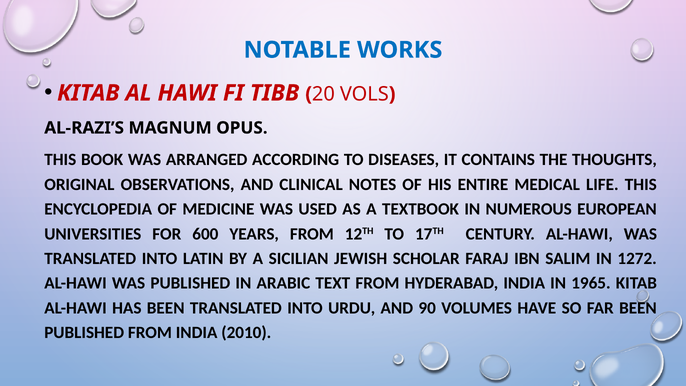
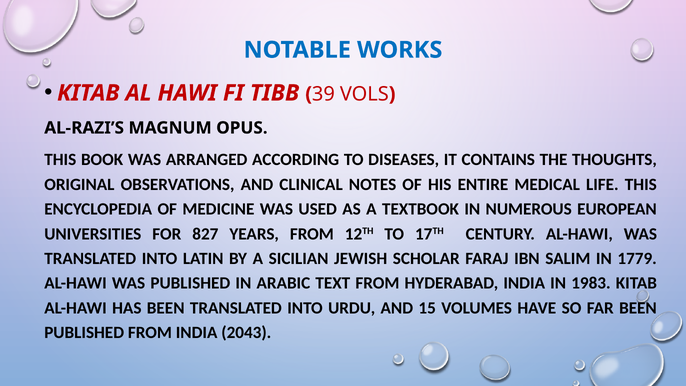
20: 20 -> 39 (323, 94)
600: 600 -> 827 (205, 234)
1272: 1272 -> 1779 (637, 258)
1965: 1965 -> 1983 (591, 283)
90: 90 -> 15 (427, 308)
2010: 2010 -> 2043 (246, 333)
